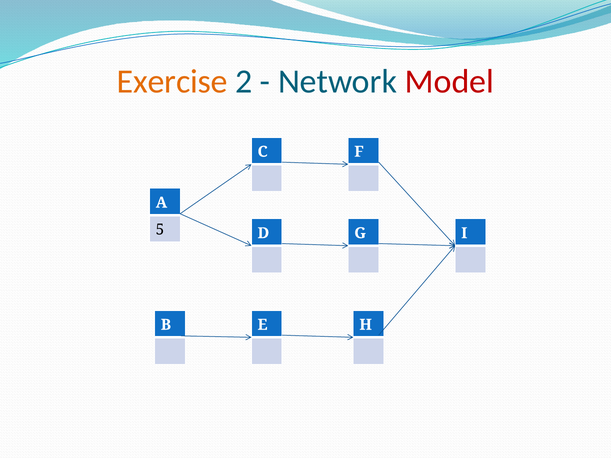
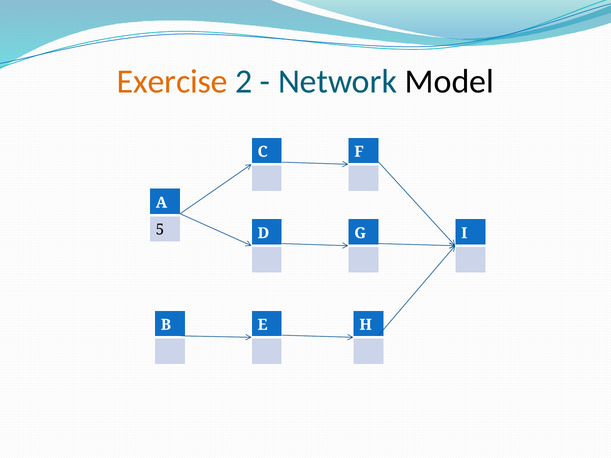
Model colour: red -> black (449, 82)
